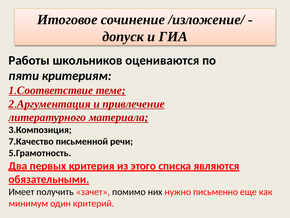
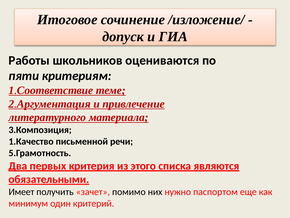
7.Качество: 7.Качество -> 1.Качество (31, 141)
письменно: письменно -> паспортом (215, 192)
